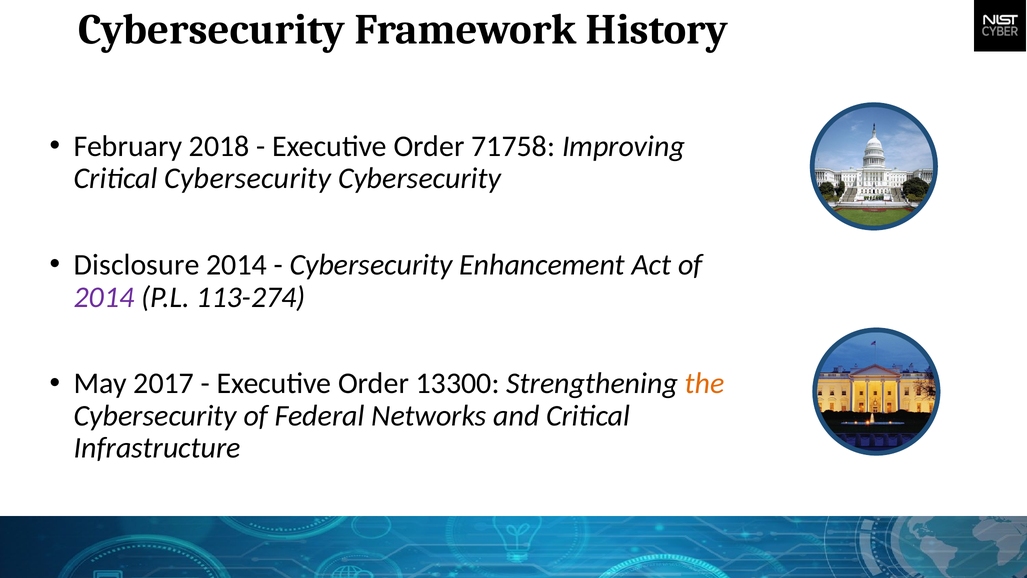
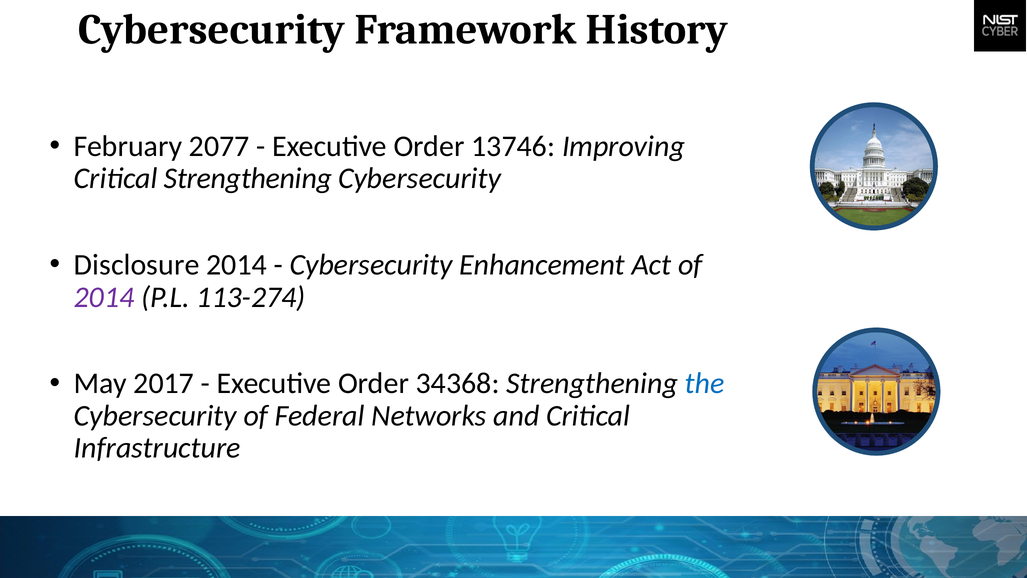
2018: 2018 -> 2077 (219, 146)
71758: 71758 -> 13746 (513, 146)
Critical Cybersecurity: Cybersecurity -> Strengthening (248, 178)
13300: 13300 -> 34368 (458, 383)
the colour: orange -> blue (704, 383)
